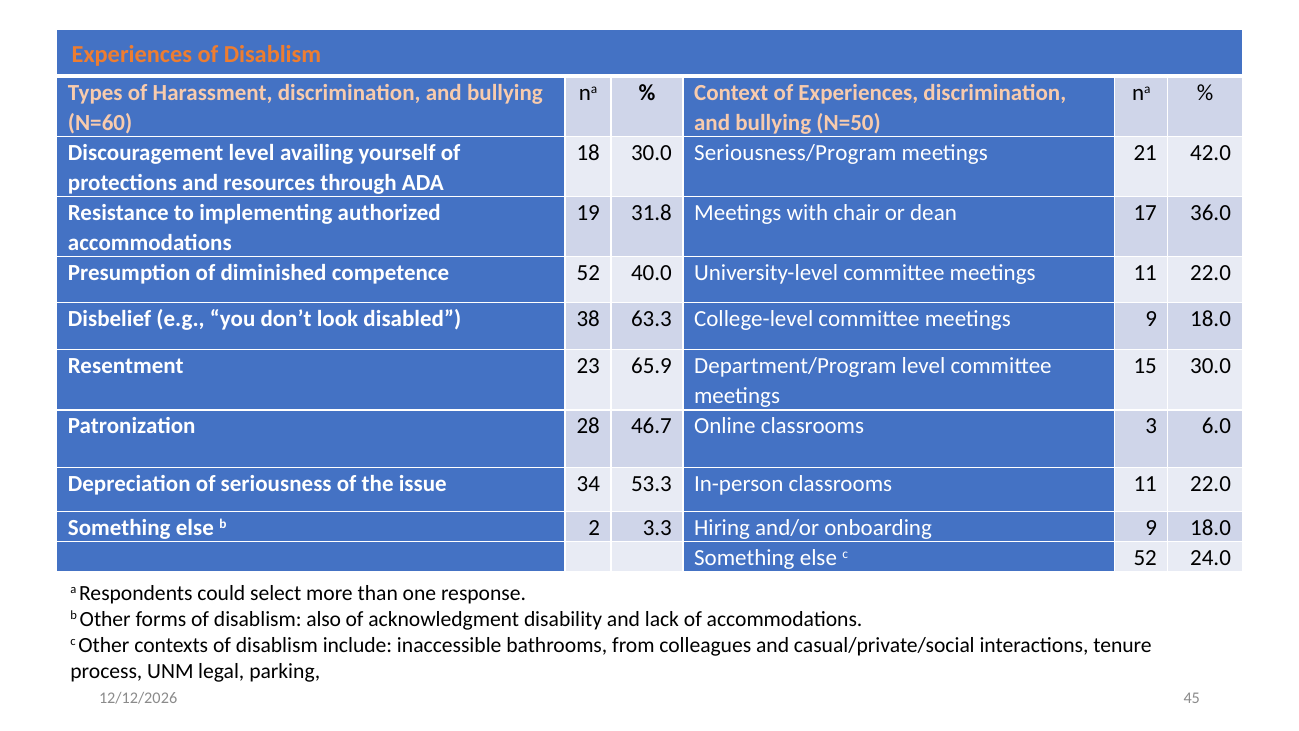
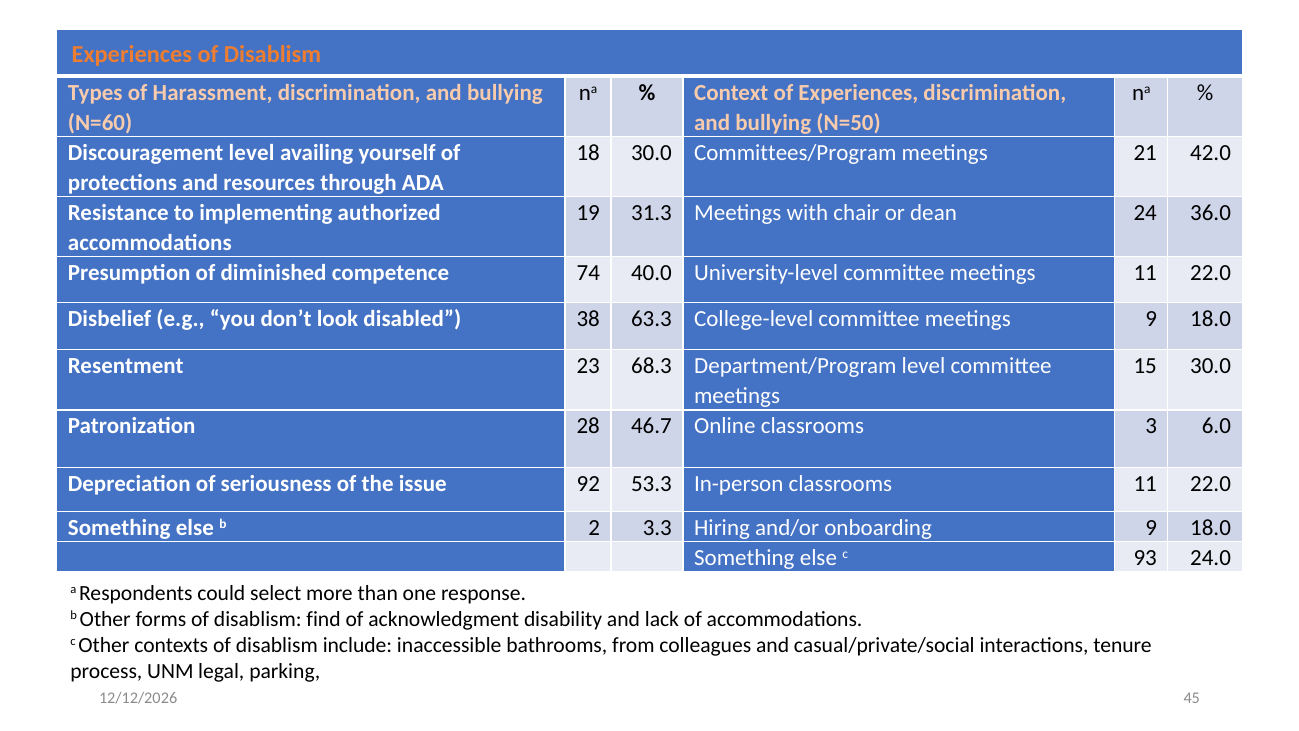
Seriousness/Program: Seriousness/Program -> Committees/Program (795, 153)
31.8: 31.8 -> 31.3 (651, 213)
17: 17 -> 24 (1145, 213)
competence 52: 52 -> 74 (588, 273)
65.9: 65.9 -> 68.3 (651, 366)
34: 34 -> 92 (588, 483)
c 52: 52 -> 93 (1145, 558)
also: also -> find (324, 619)
